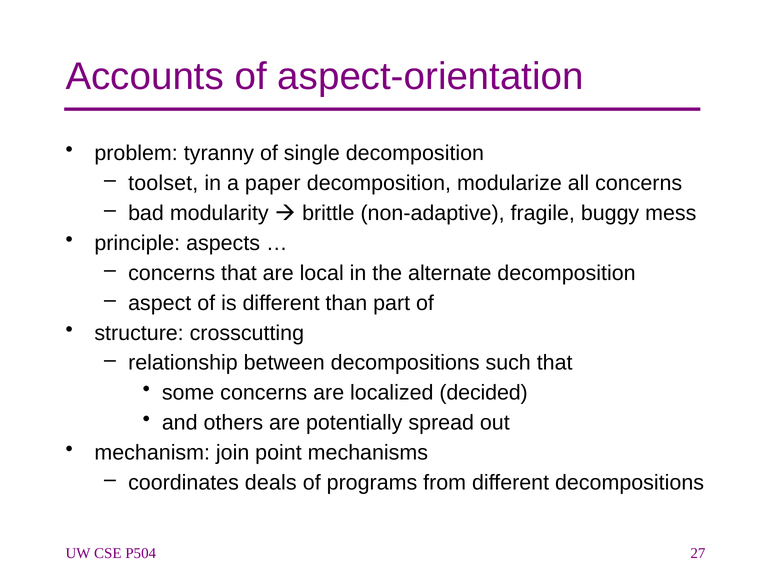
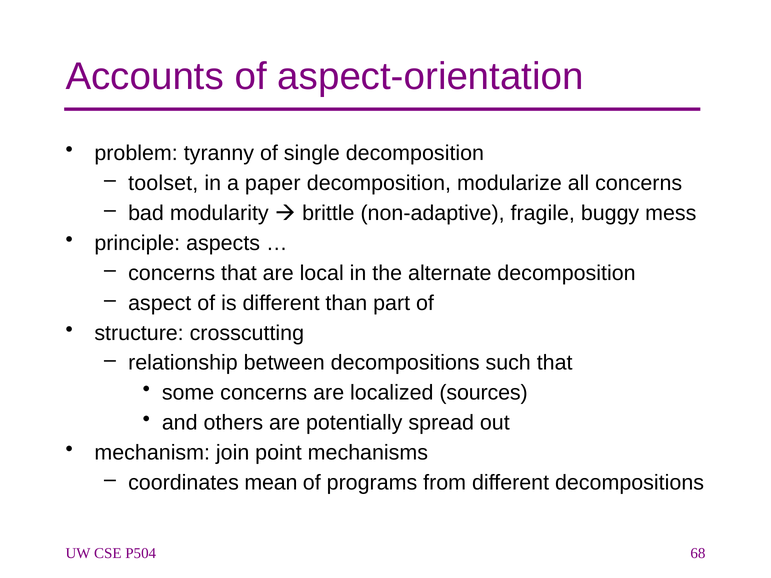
decided: decided -> sources (484, 393)
deals: deals -> mean (271, 483)
27: 27 -> 68 (698, 554)
